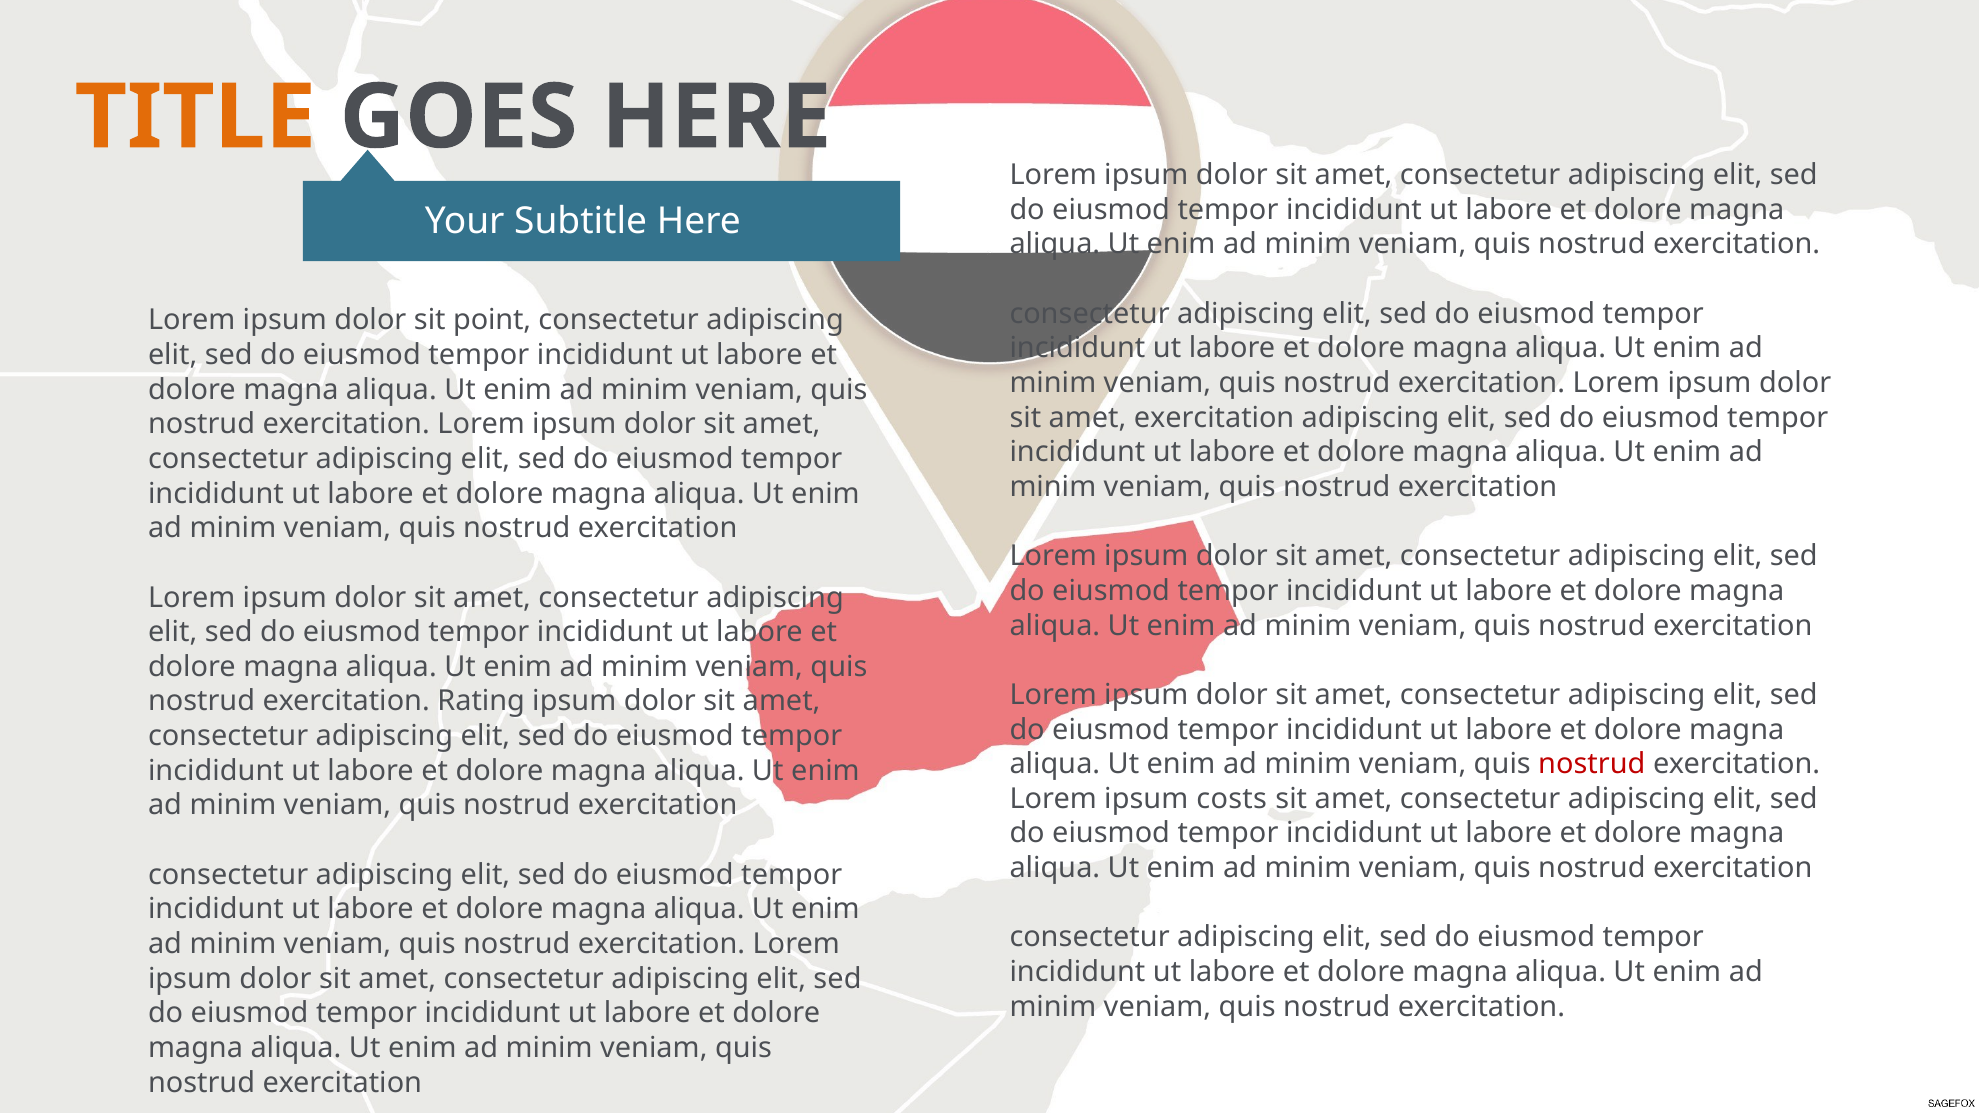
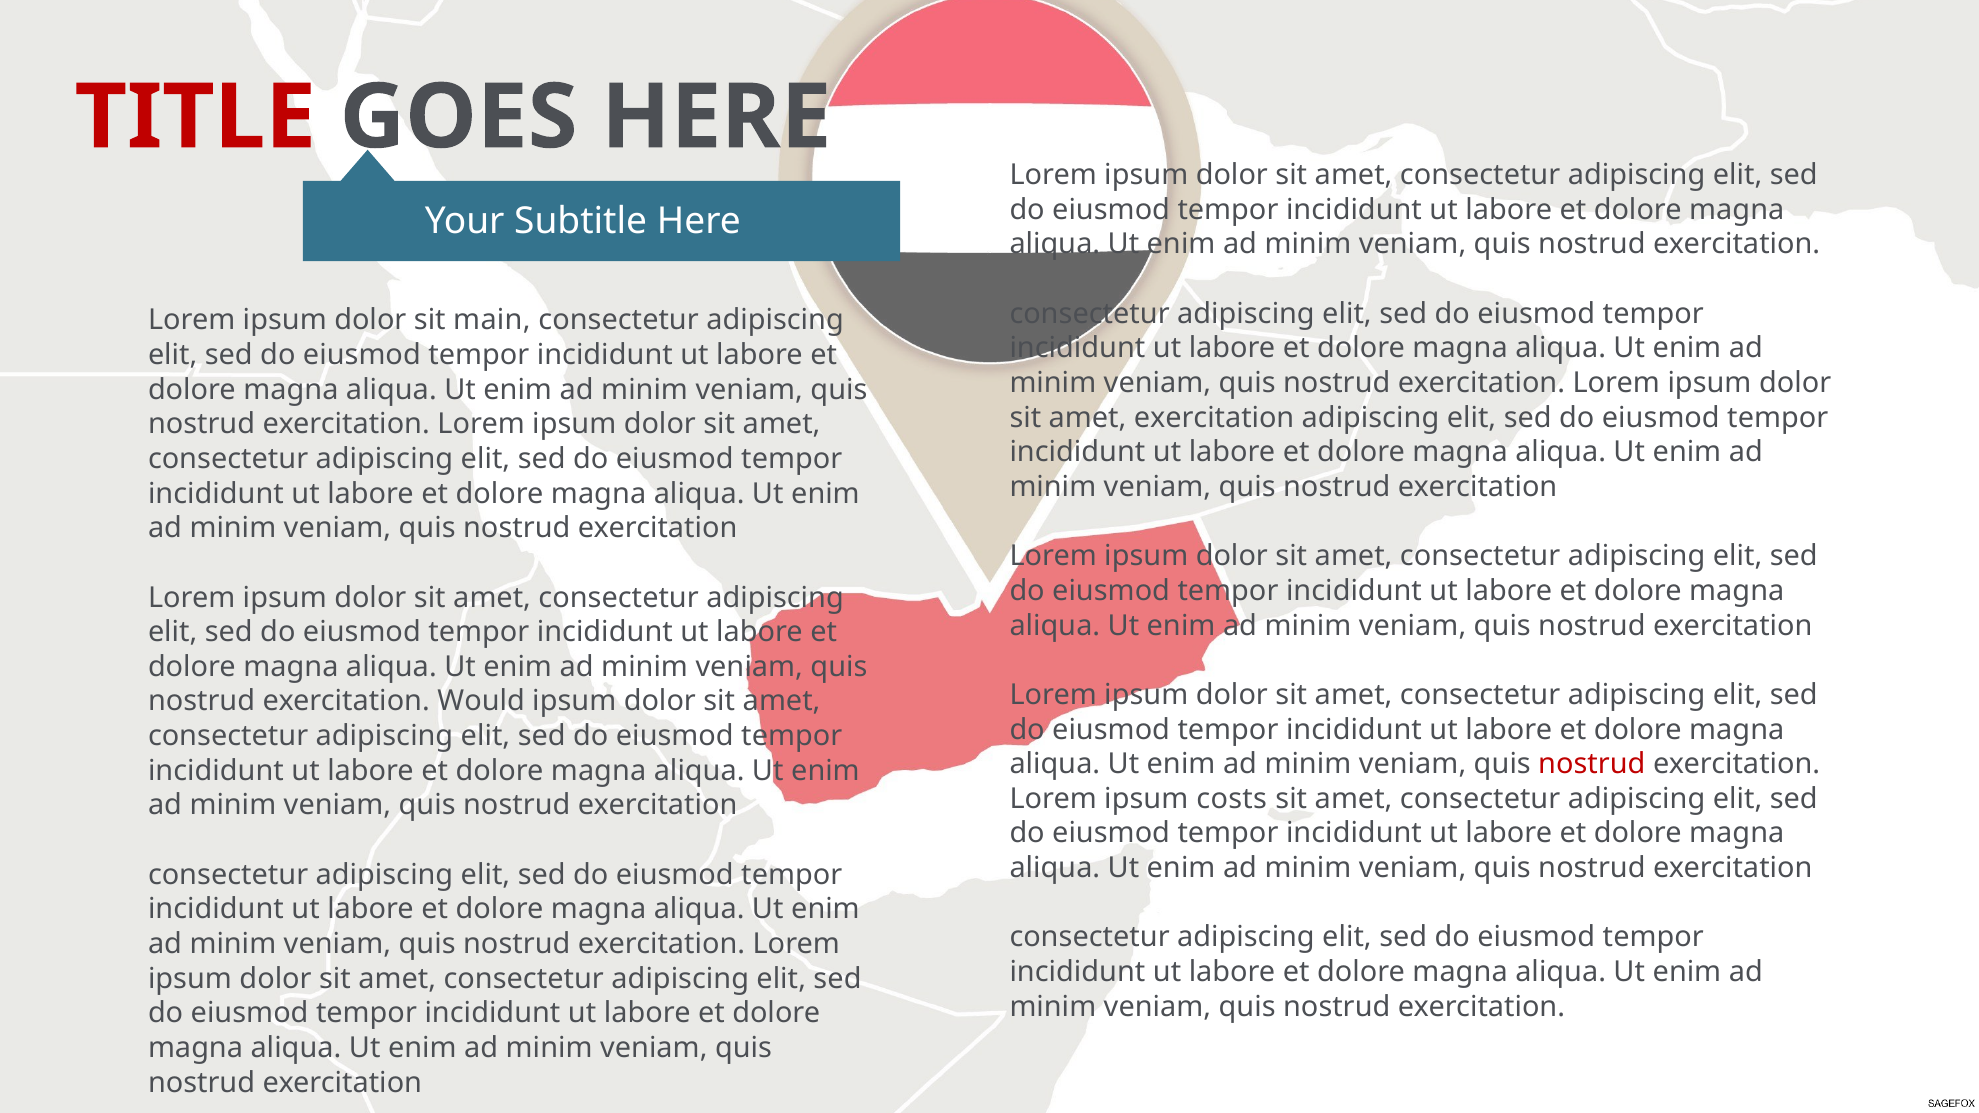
TITLE colour: orange -> red (195, 117)
point: point -> main (492, 320)
Rating: Rating -> Would (481, 702)
